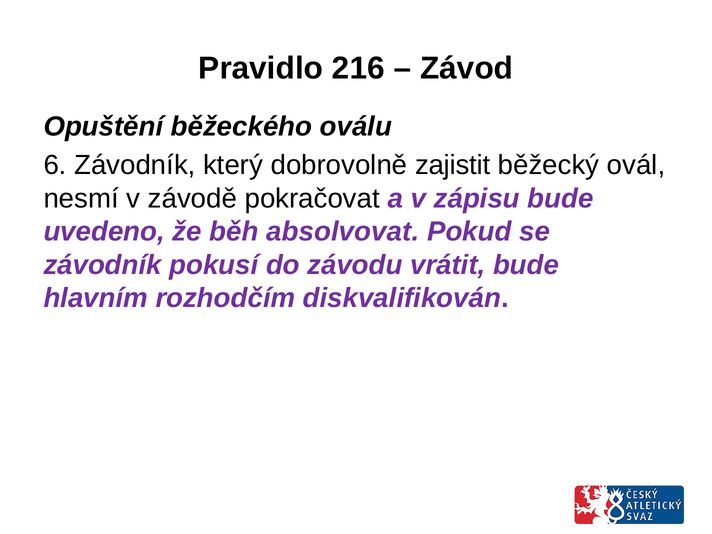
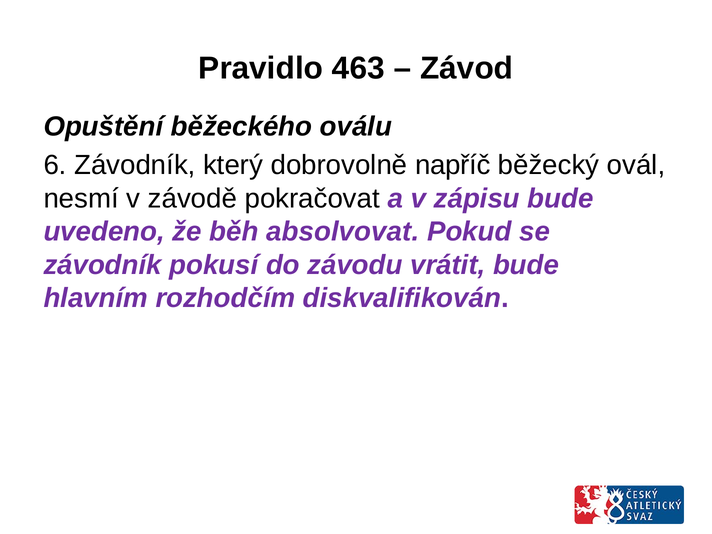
216: 216 -> 463 (358, 68)
zajistit: zajistit -> napříč (453, 165)
